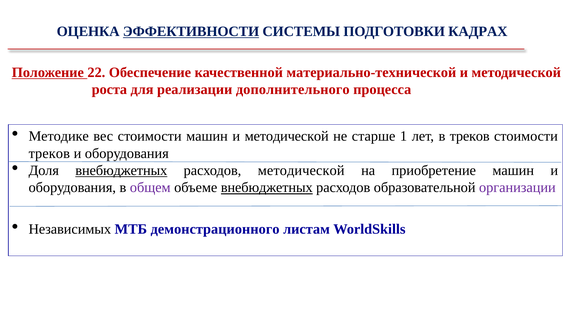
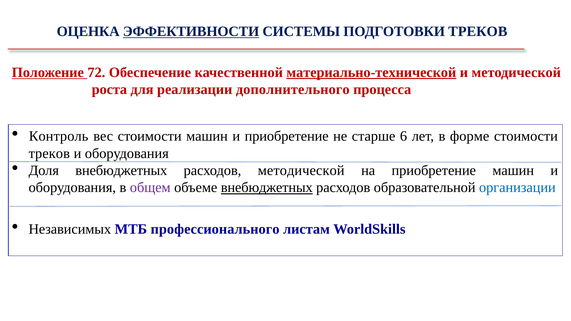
ПОДГОТОВКИ КАДРАХ: КАДРАХ -> ТРЕКОВ (478, 32)
22: 22 -> 72 (96, 72)
материально-технической underline: none -> present (371, 72)
Методике: Методике -> Контроль (59, 136)
машин и методической: методической -> приобретение (287, 136)
1: 1 -> 6 (404, 136)
в треков: треков -> форме (470, 136)
внебюджетных underline: present -> none (121, 171)
организации colour: purple -> blue (517, 188)
демонстрационного: демонстрационного -> профессионального (215, 229)
